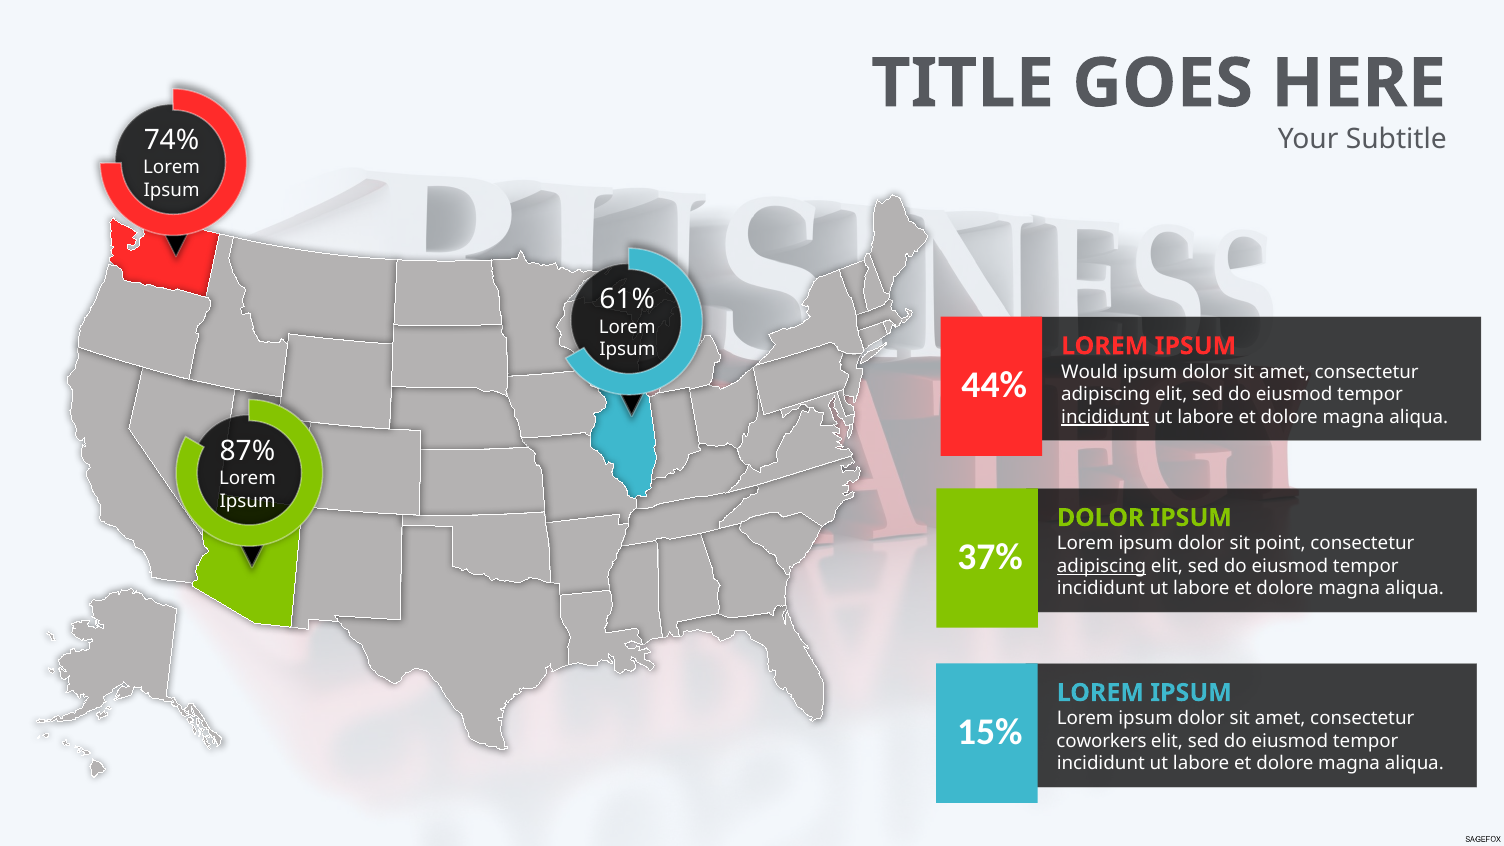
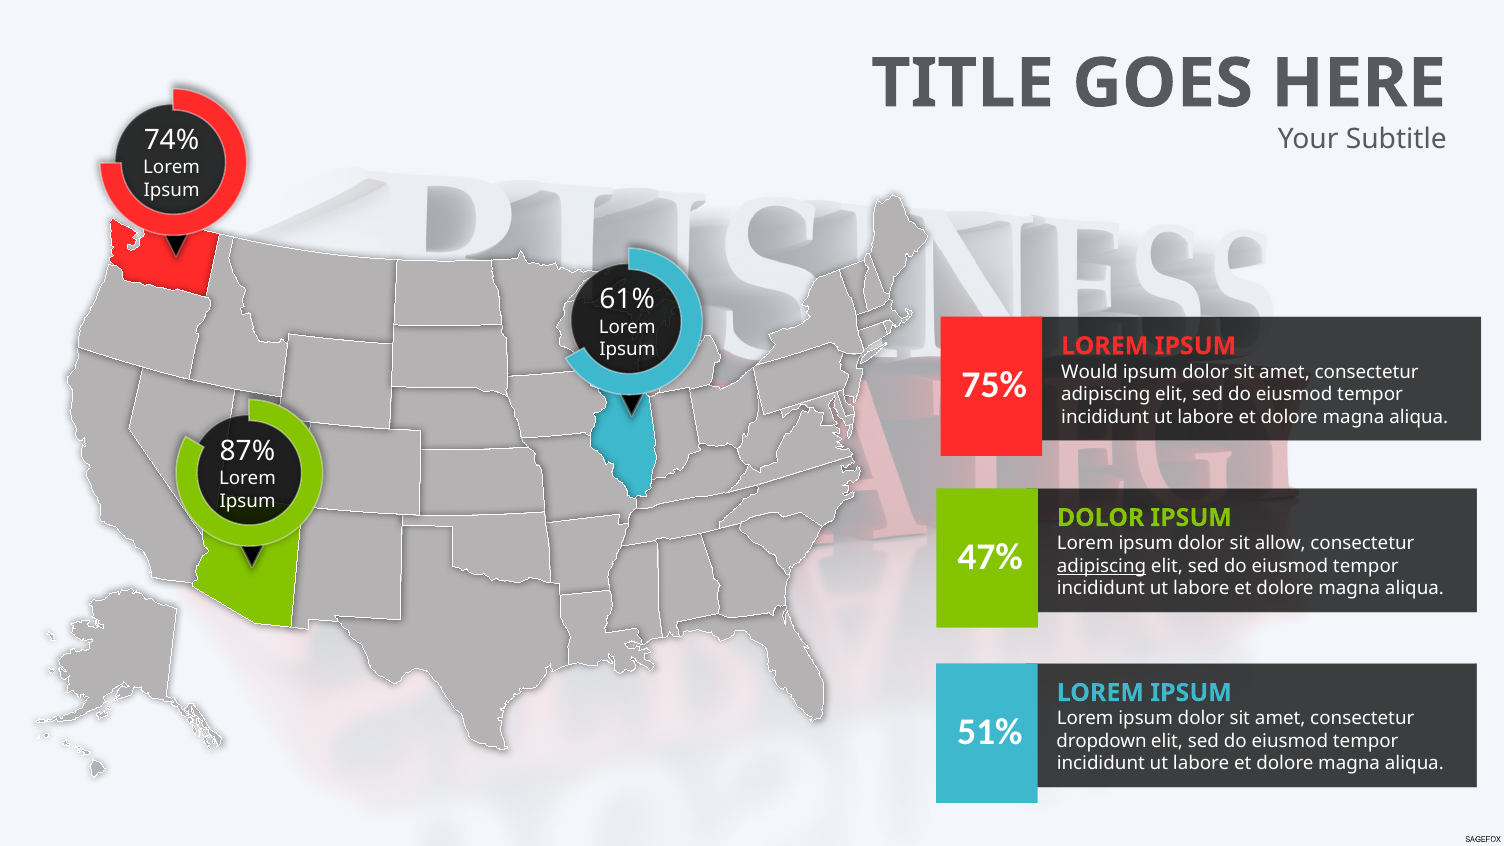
44%: 44% -> 75% (994, 385)
incididunt underline: present -> none (1105, 417)
point: point -> allow (1280, 544)
37%: 37% -> 47% (990, 557)
15%: 15% -> 51% (990, 732)
coworkers: coworkers -> dropdown (1102, 741)
